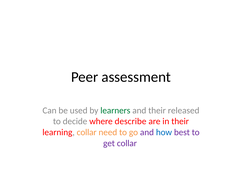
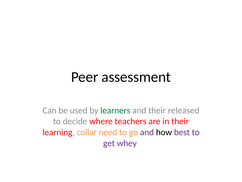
describe: describe -> teachers (131, 121)
how colour: blue -> black (164, 132)
get collar: collar -> whey (127, 143)
